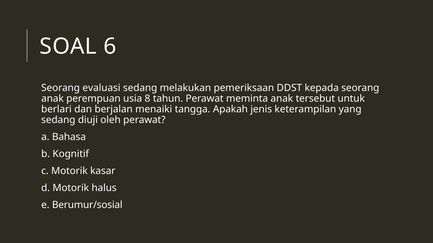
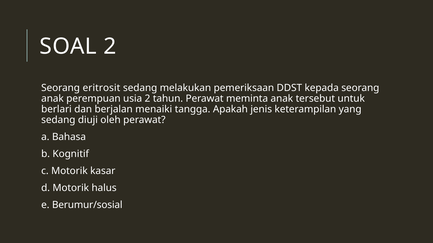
SOAL 6: 6 -> 2 (110, 46)
evaluasi: evaluasi -> eritrosit (101, 88)
usia 8: 8 -> 2 (147, 99)
